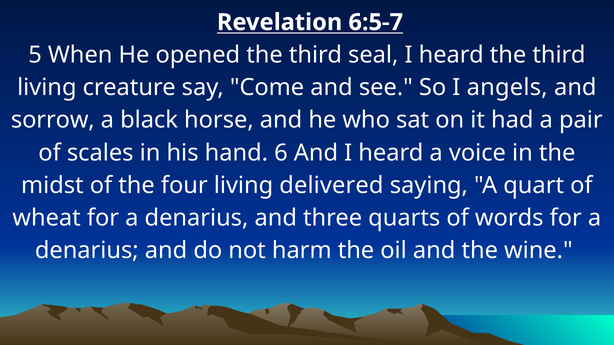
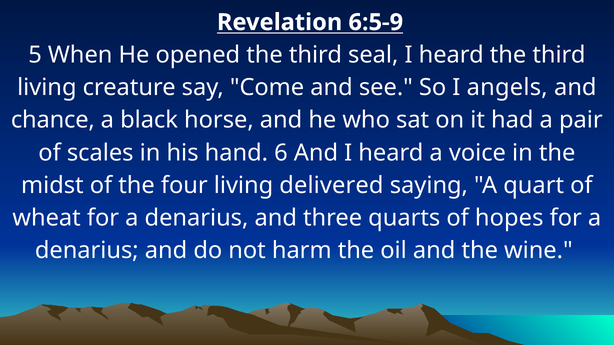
6:5-7: 6:5-7 -> 6:5-9 (376, 22)
sorrow: sorrow -> chance (53, 120)
words: words -> hopes (509, 218)
